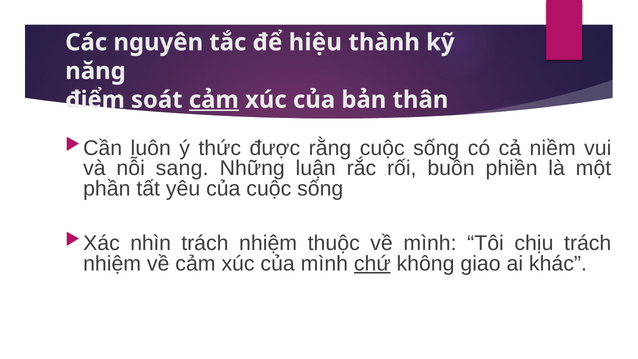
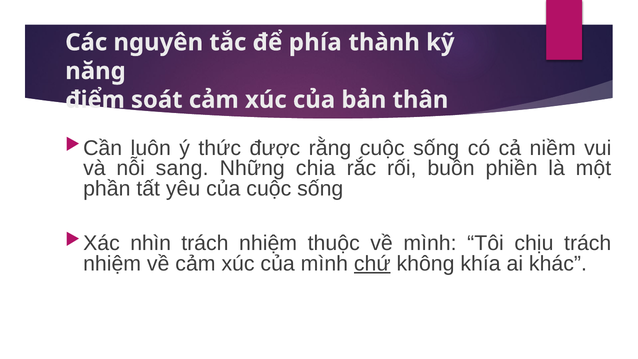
hiệu: hiệu -> phía (315, 42)
cảm underline: present -> none (214, 100)
luận: luận -> chia (316, 168)
giao: giao -> khía (481, 263)
